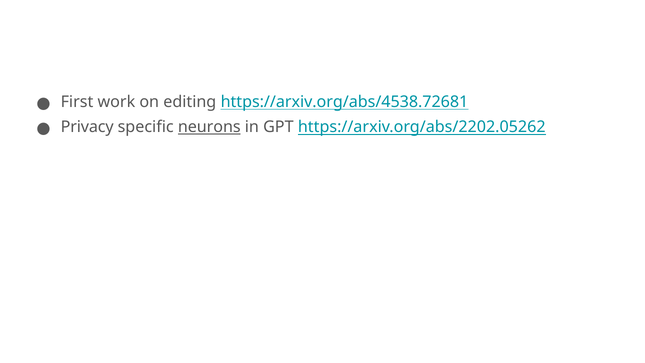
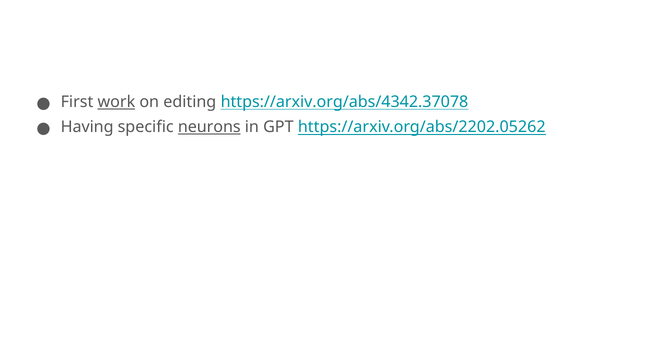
work underline: none -> present (116, 102)
https://arxiv.org/abs/4538.72681: https://arxiv.org/abs/4538.72681 -> https://arxiv.org/abs/4342.37078 (344, 102)
Privacy: Privacy -> Having (87, 127)
